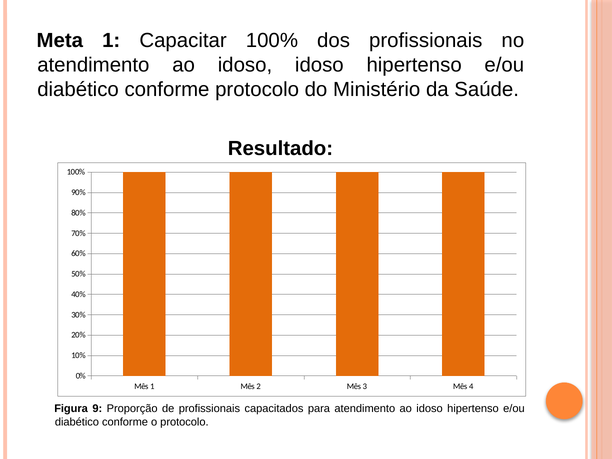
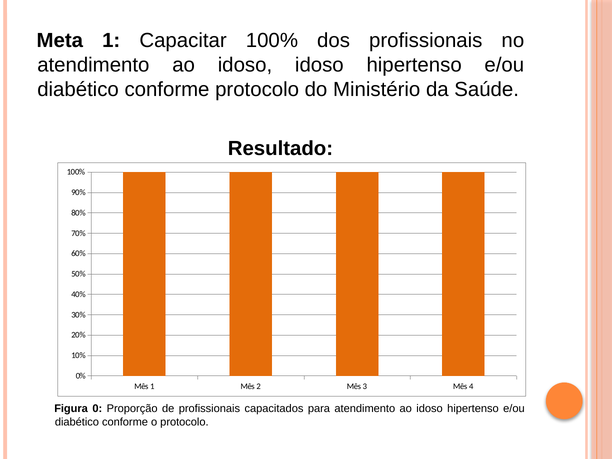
9: 9 -> 0 (97, 409)
